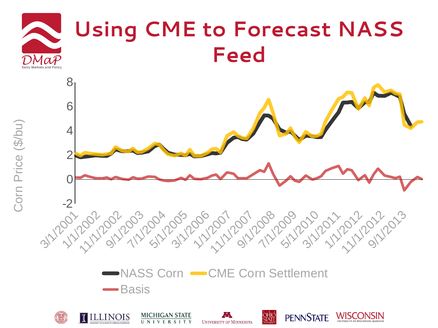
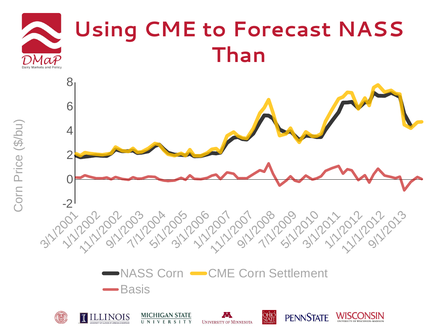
Feed: Feed -> Than (239, 55)
